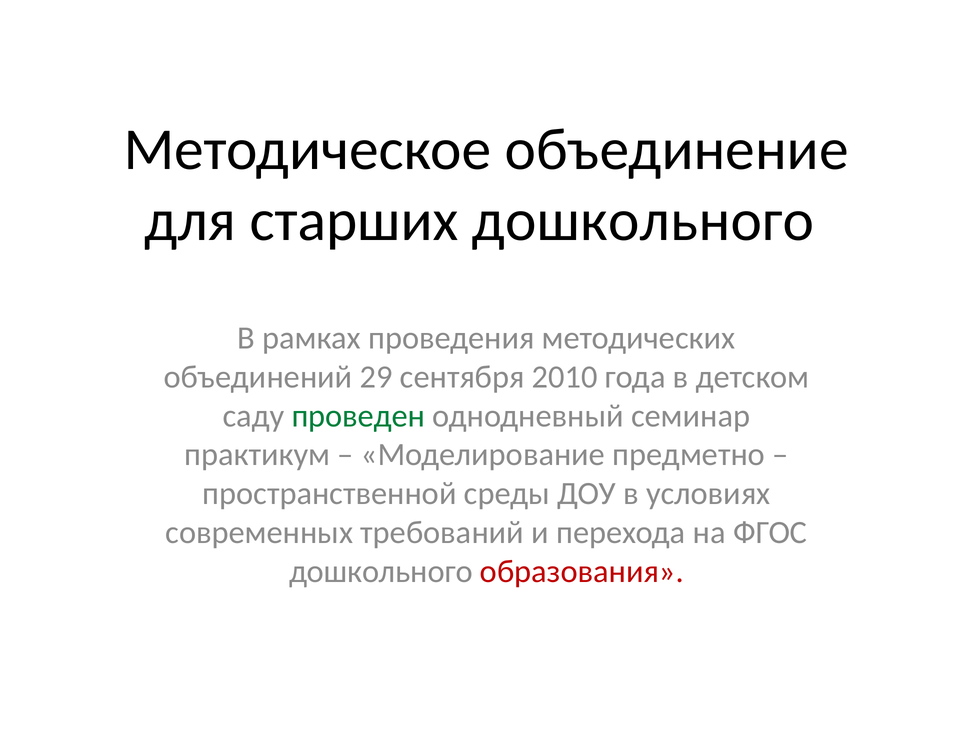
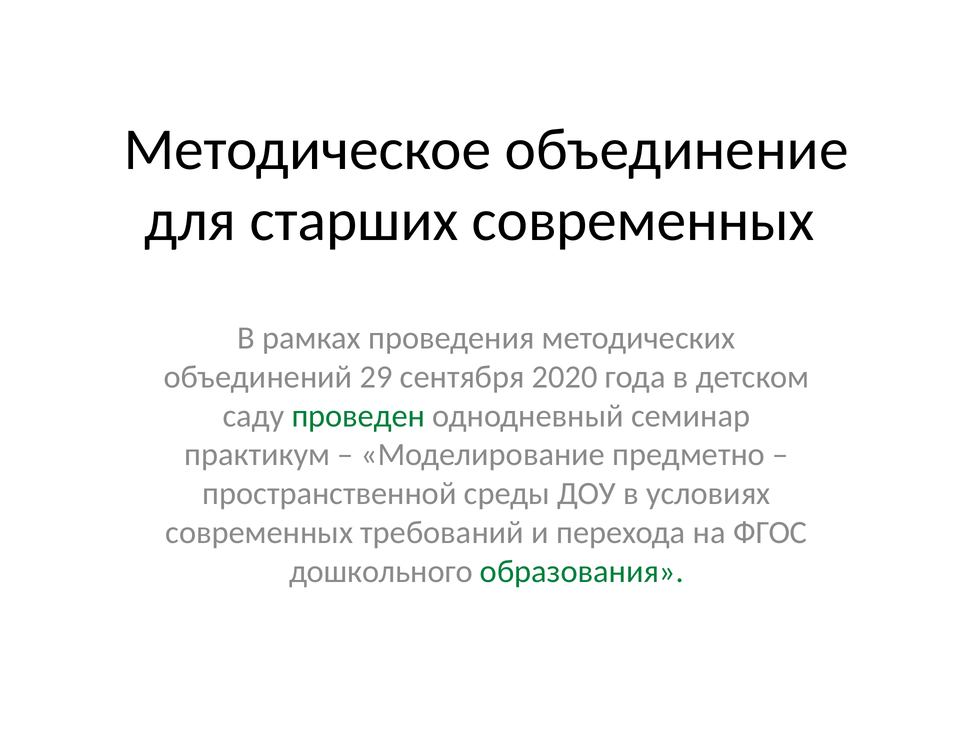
старших дошкольного: дошкольного -> современных (643, 221)
2010: 2010 -> 2020 (565, 377)
образования colour: red -> green (582, 571)
